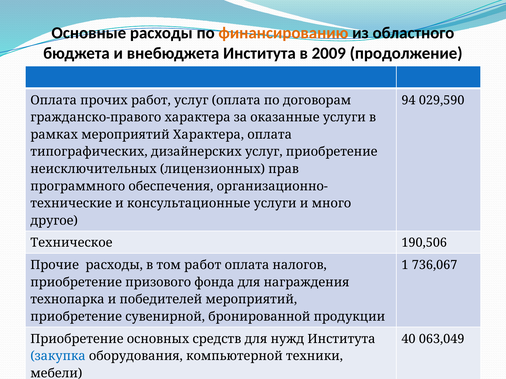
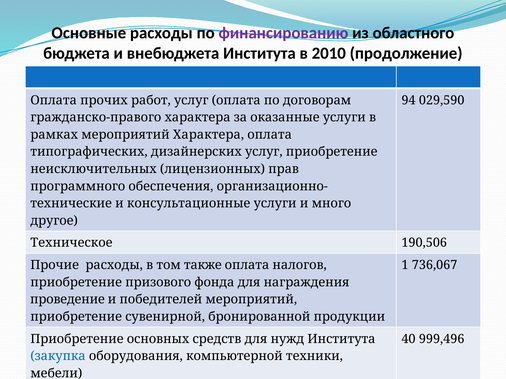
финансированию colour: orange -> purple (283, 33)
2009: 2009 -> 2010 (329, 53)
том работ: работ -> также (203, 265)
технопарка: технопарка -> проведение (67, 300)
063,049: 063,049 -> 999,496 (442, 339)
